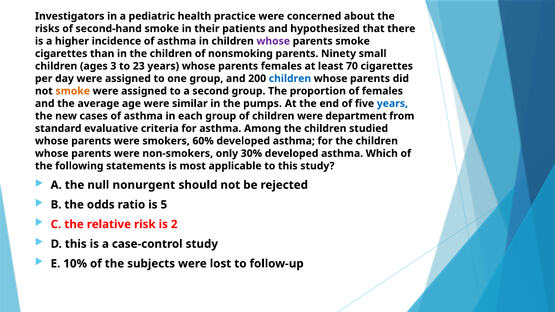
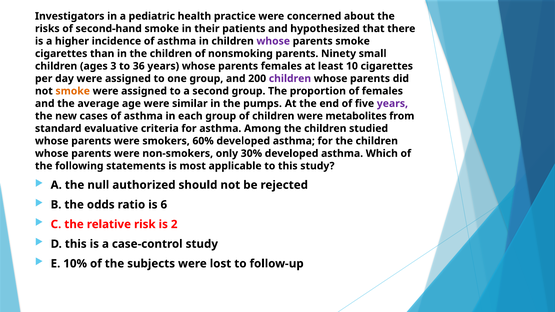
23: 23 -> 36 (139, 66)
70: 70 -> 10 (352, 66)
children colour: blue -> purple (290, 79)
years colour: blue -> purple (392, 104)
department: department -> metabolites (356, 116)
nonurgent: nonurgent -> authorized (144, 185)
5: 5 -> 6 (164, 205)
